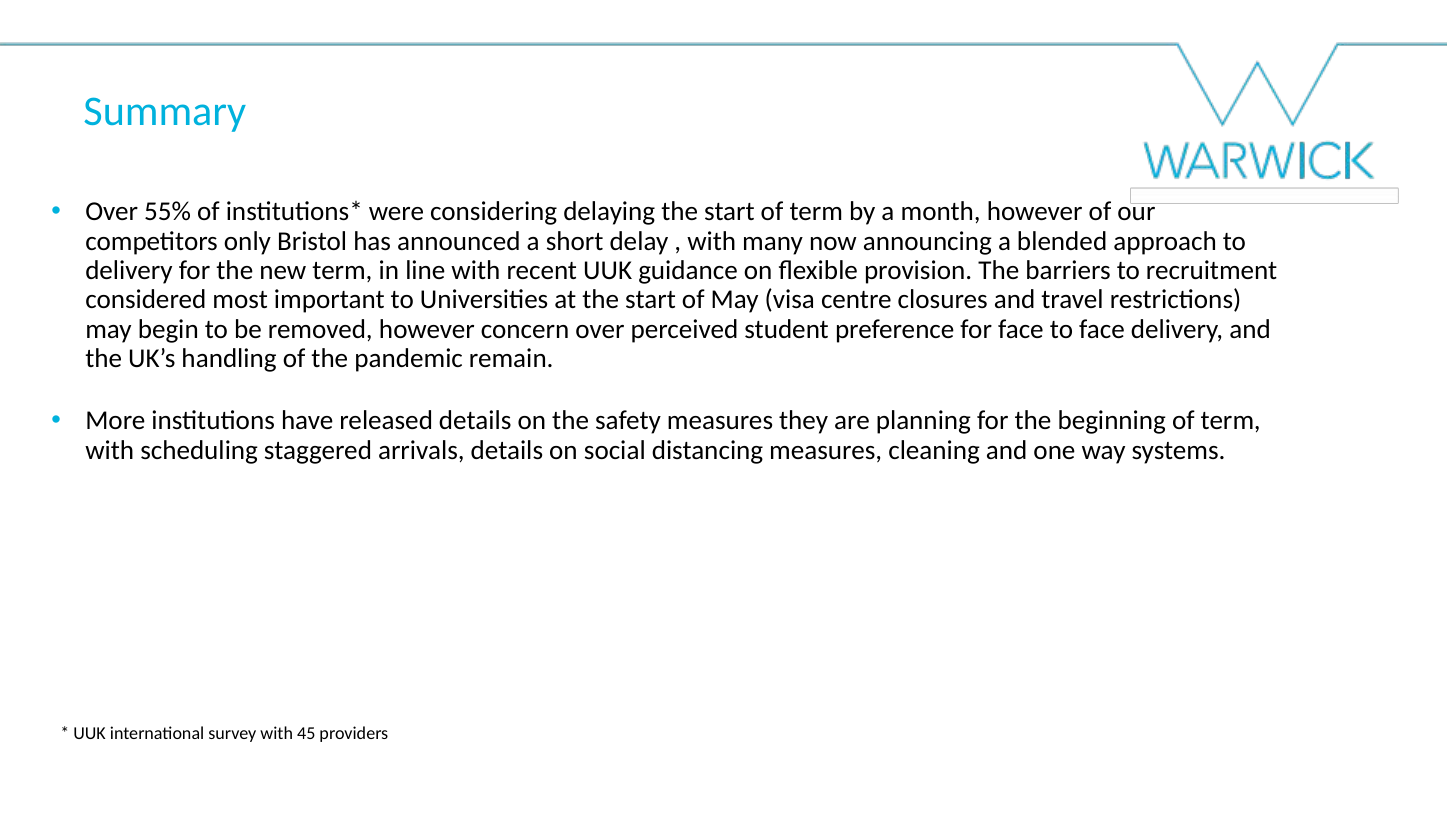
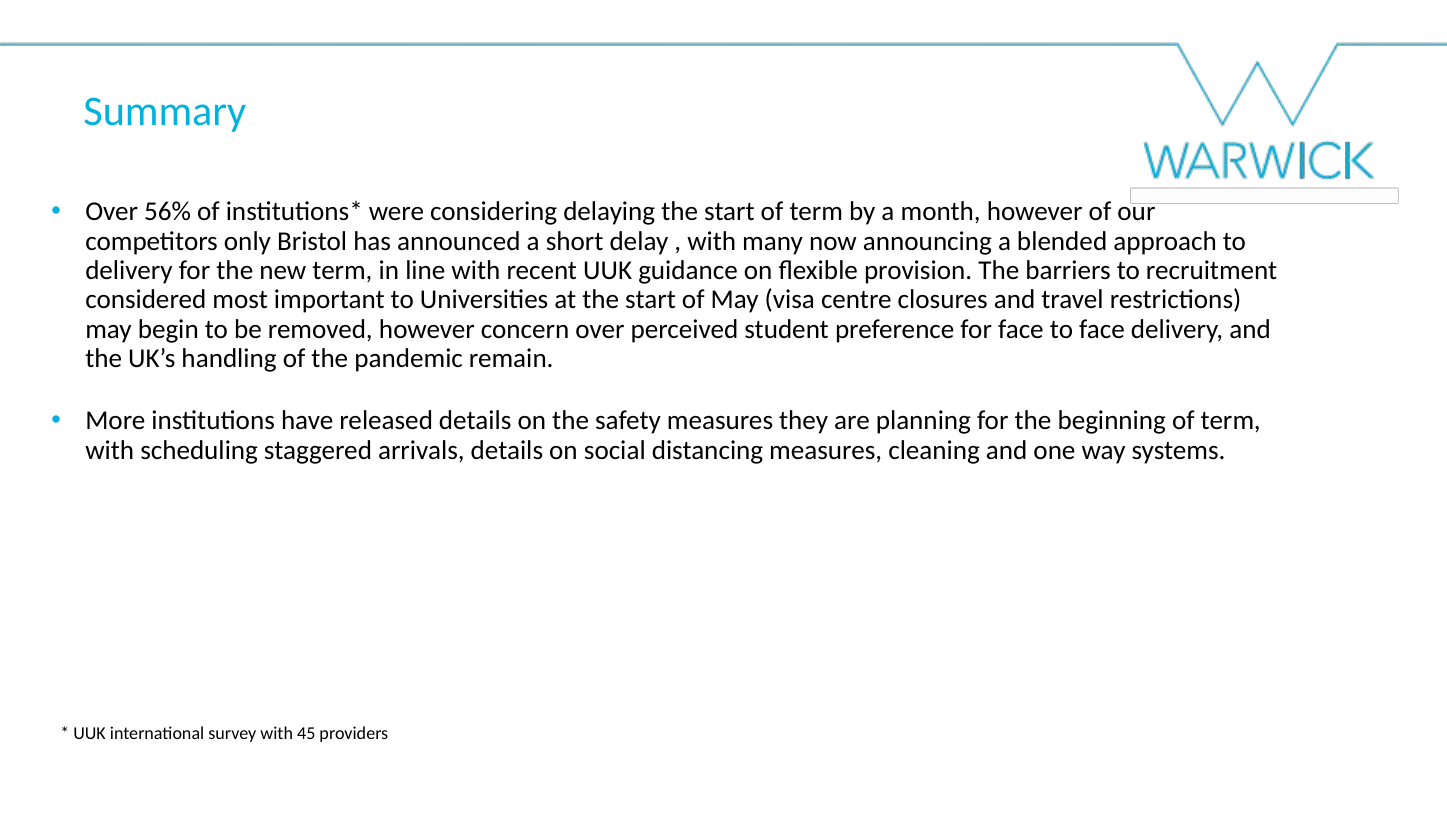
55%: 55% -> 56% (168, 212)
